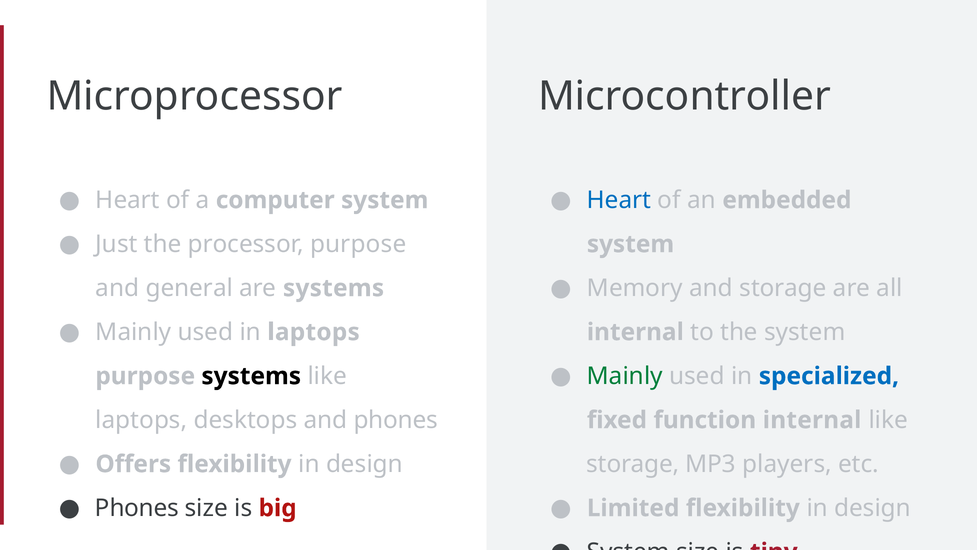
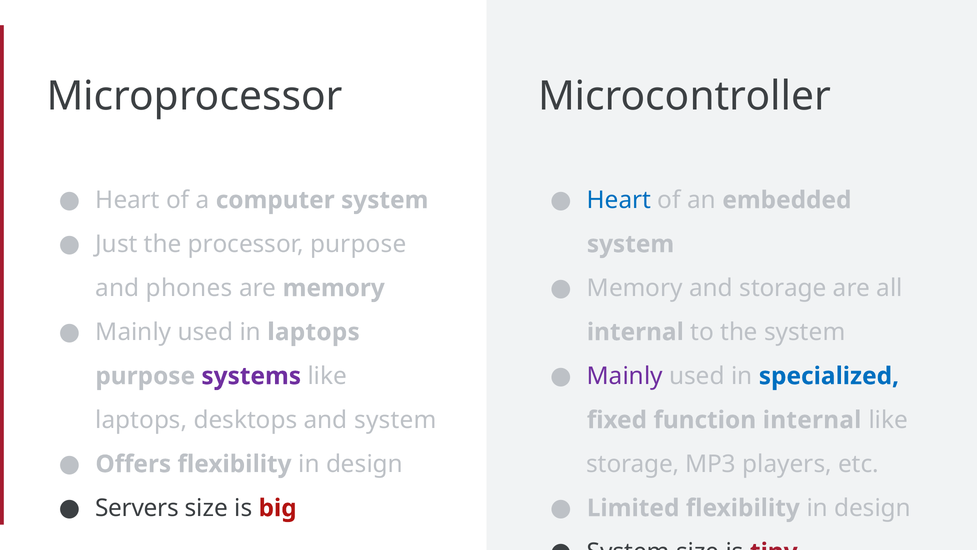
general: general -> phones (189, 288)
are systems: systems -> memory (334, 288)
Mainly colour: green -> purple (625, 376)
systems colour: black -> purple (251, 376)
and phones: phones -> system (395, 420)
Phones: Phones -> Servers (137, 508)
